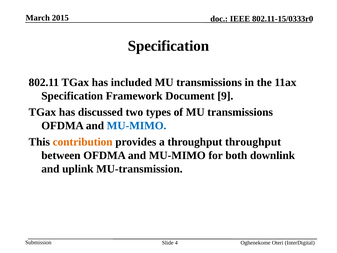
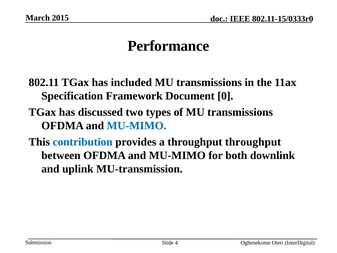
Specification: Specification -> Performance (168, 46)
9: 9 -> 0 (225, 96)
contribution colour: orange -> blue (83, 142)
